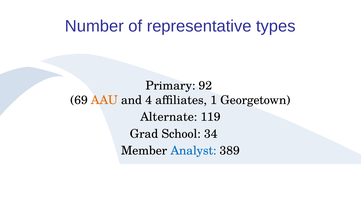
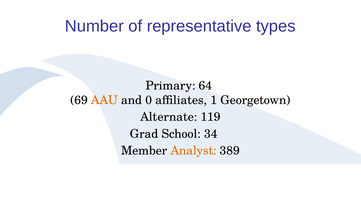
92: 92 -> 64 (205, 86)
4: 4 -> 0 (149, 100)
Analyst colour: blue -> orange (194, 151)
